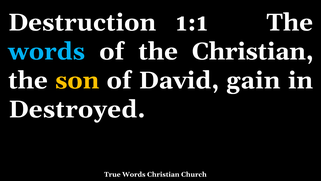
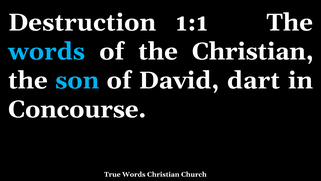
son colour: yellow -> light blue (77, 80)
gain: gain -> dart (253, 80)
Destroyed: Destroyed -> Concourse (77, 109)
